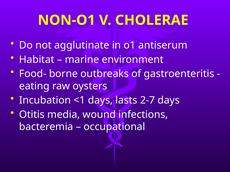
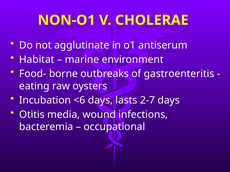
<1: <1 -> <6 (79, 101)
